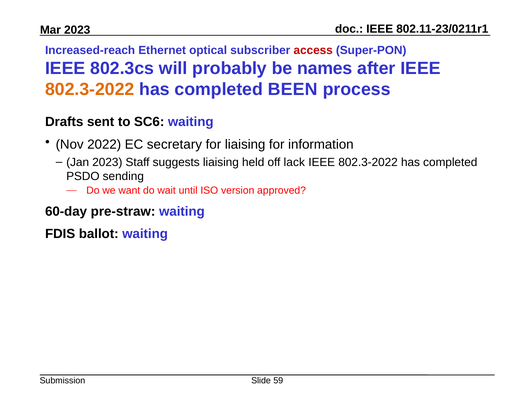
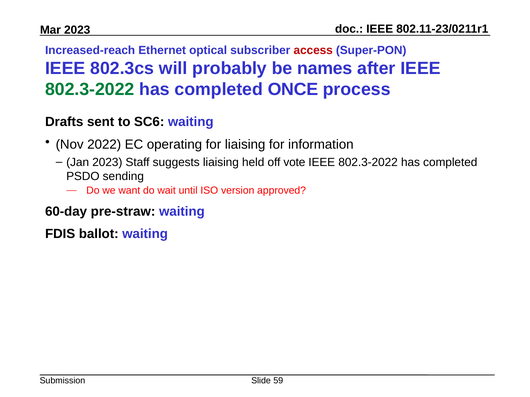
802.3-2022 colour: orange -> green (90, 90)
BEEN: BEEN -> ONCE (293, 90)
secretary: secretary -> operating (174, 145)
lack: lack -> vote (294, 162)
